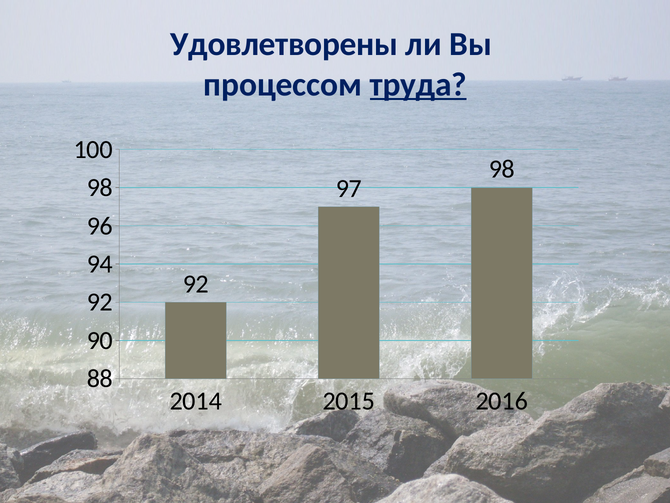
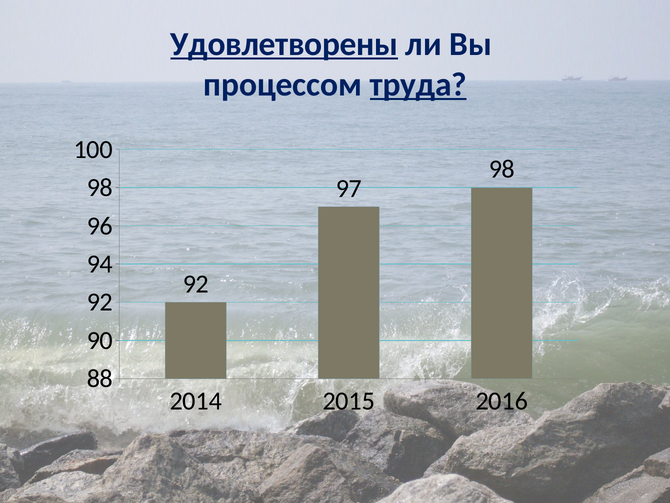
Удовлетворены underline: none -> present (284, 44)
